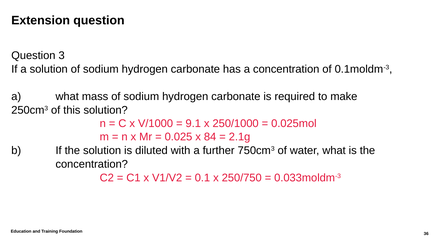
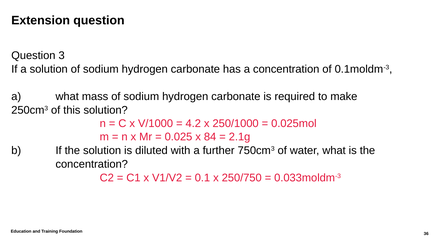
9.1: 9.1 -> 4.2 (193, 123)
